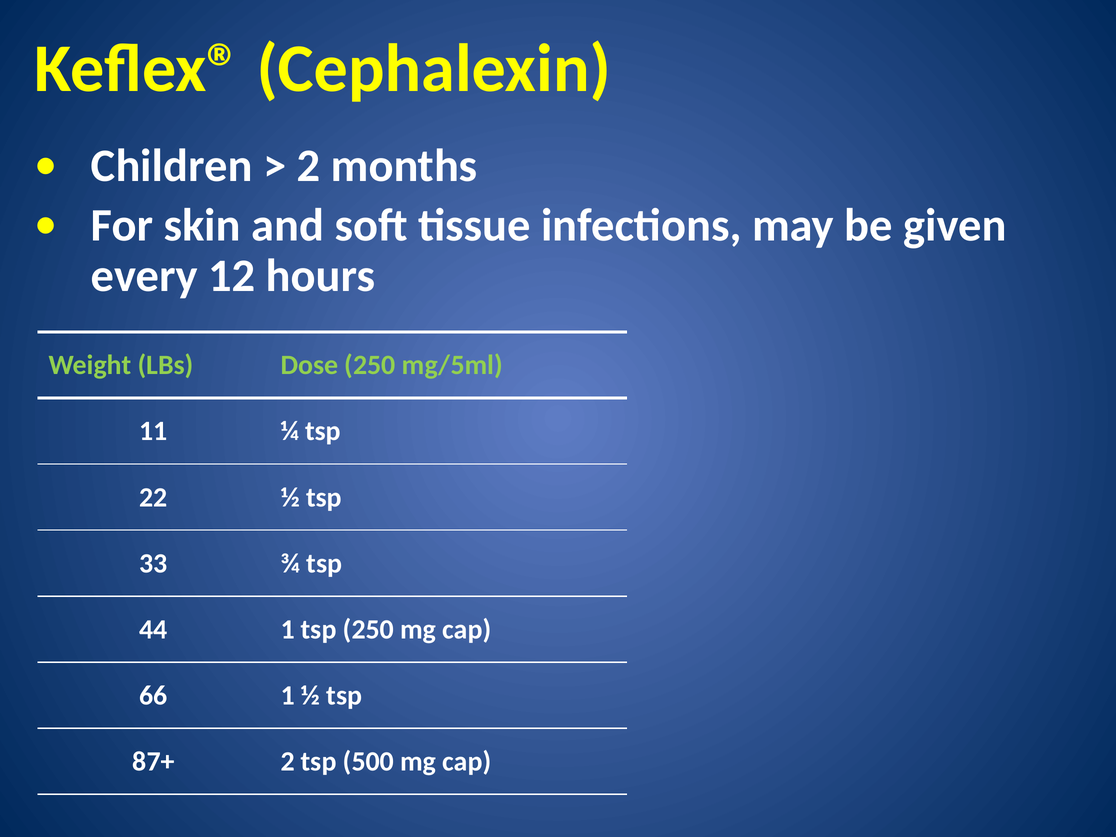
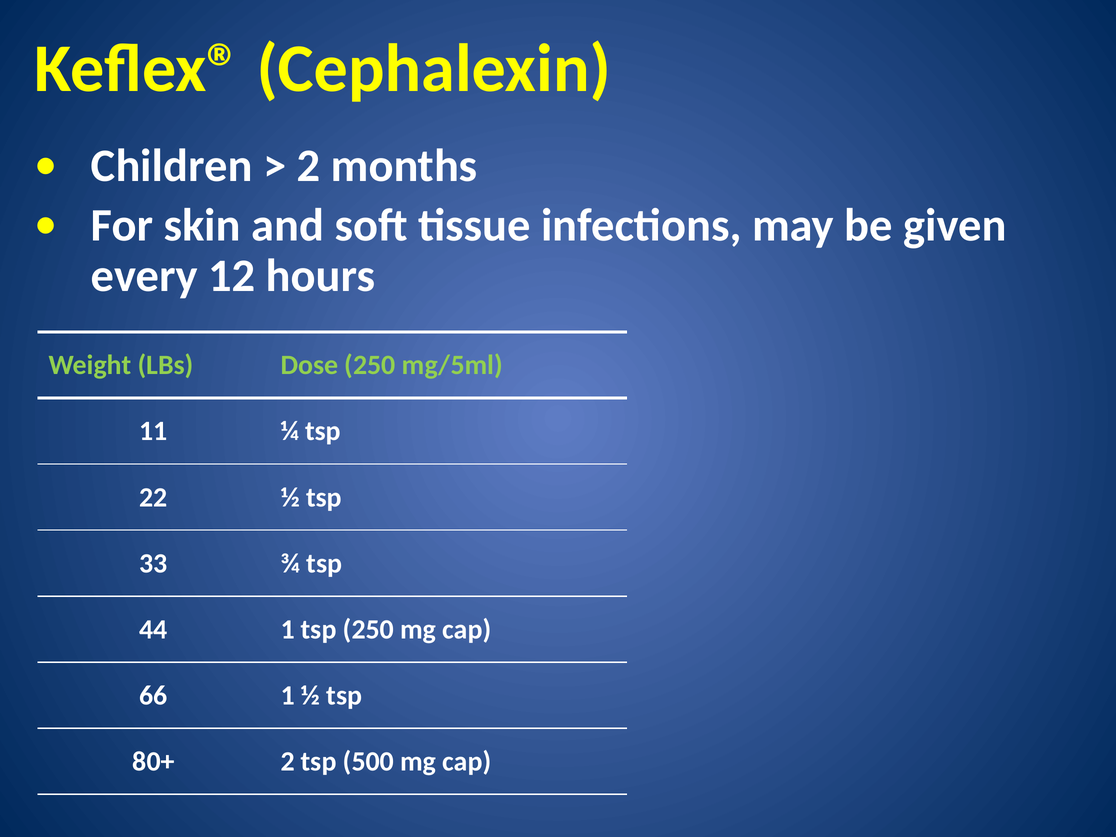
87+: 87+ -> 80+ (154, 762)
